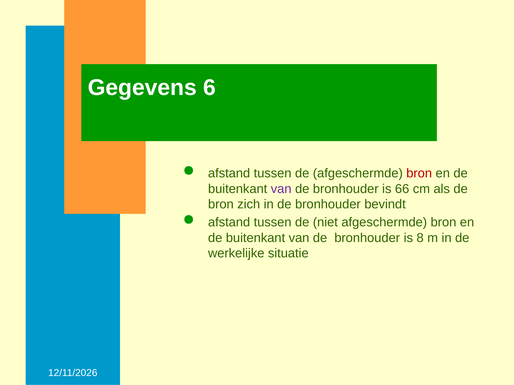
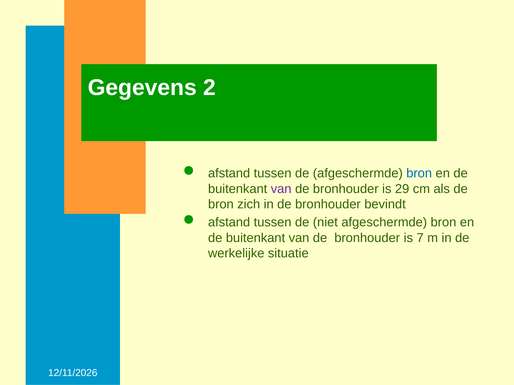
6: 6 -> 2 (210, 88)
bron colour: red -> blue (419, 174)
66: 66 -> 29 (402, 189)
8: 8 -> 7 (420, 238)
